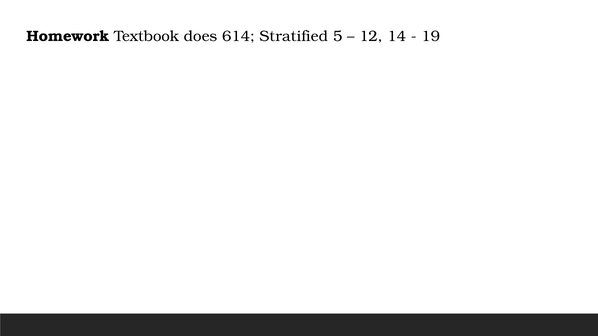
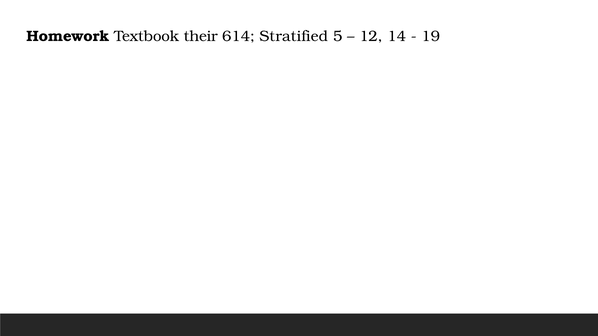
does: does -> their (201, 36)
